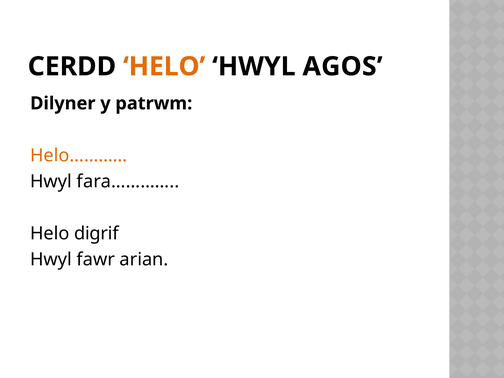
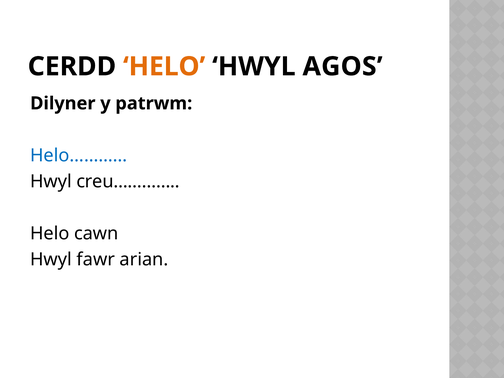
Helo………… colour: orange -> blue (79, 155)
fara…………: fara………… -> creu………… (128, 181)
digrif: digrif -> cawn (96, 234)
